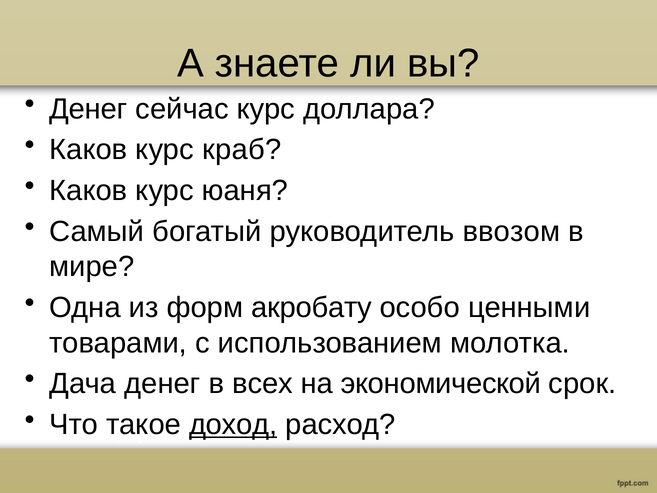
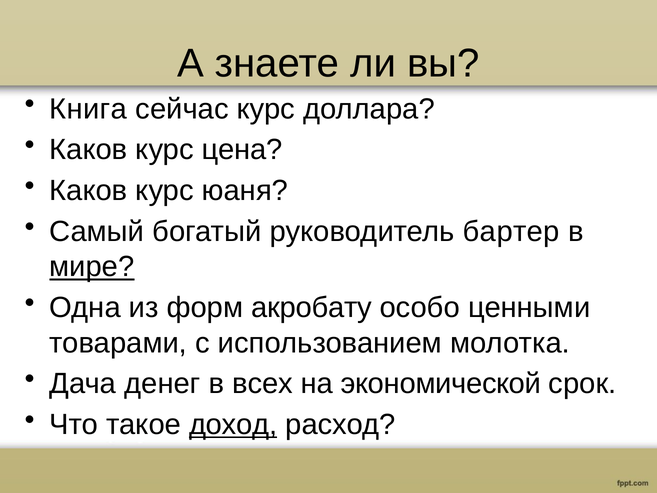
Денег: Денег -> Книга (88, 109)
краб: краб -> цена (242, 150)
ввозом: ввозом -> бартер (511, 232)
мире underline: none -> present (92, 267)
